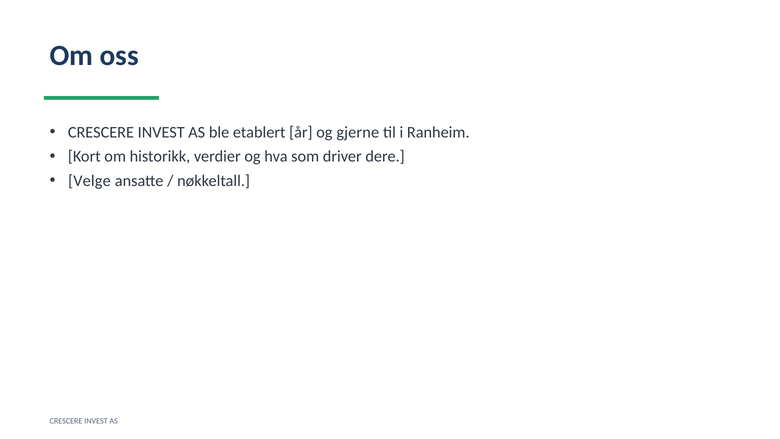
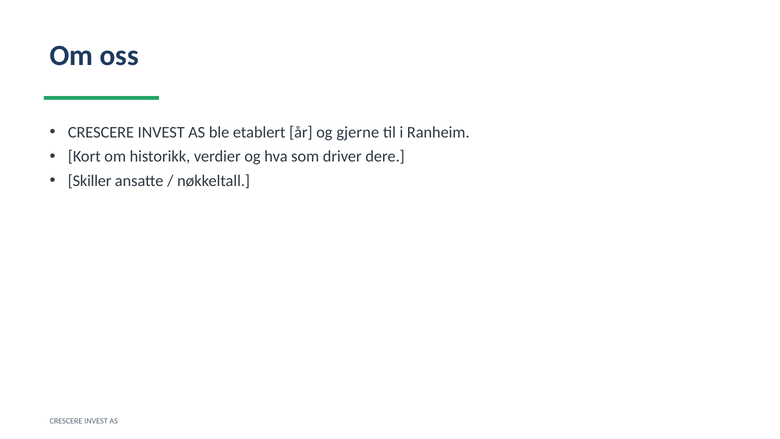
Velge: Velge -> Skiller (90, 181)
